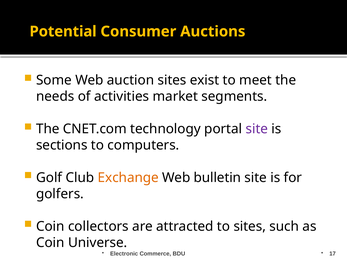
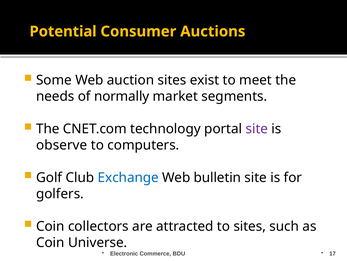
activities: activities -> normally (122, 96)
sections: sections -> observe (62, 145)
Exchange colour: orange -> blue (128, 177)
